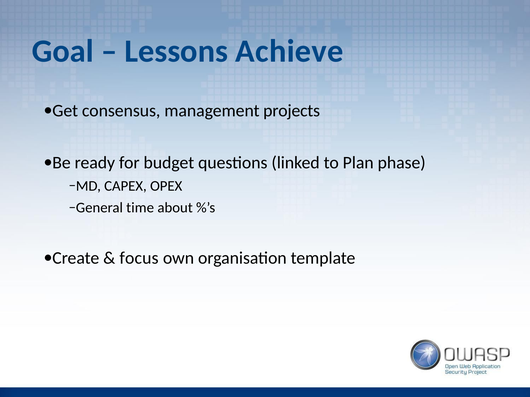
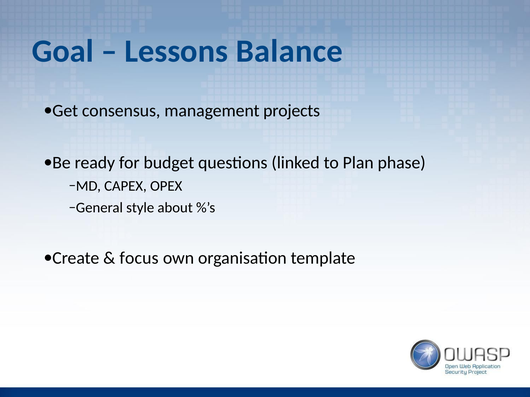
Achieve: Achieve -> Balance (289, 51)
time: time -> style (140, 208)
